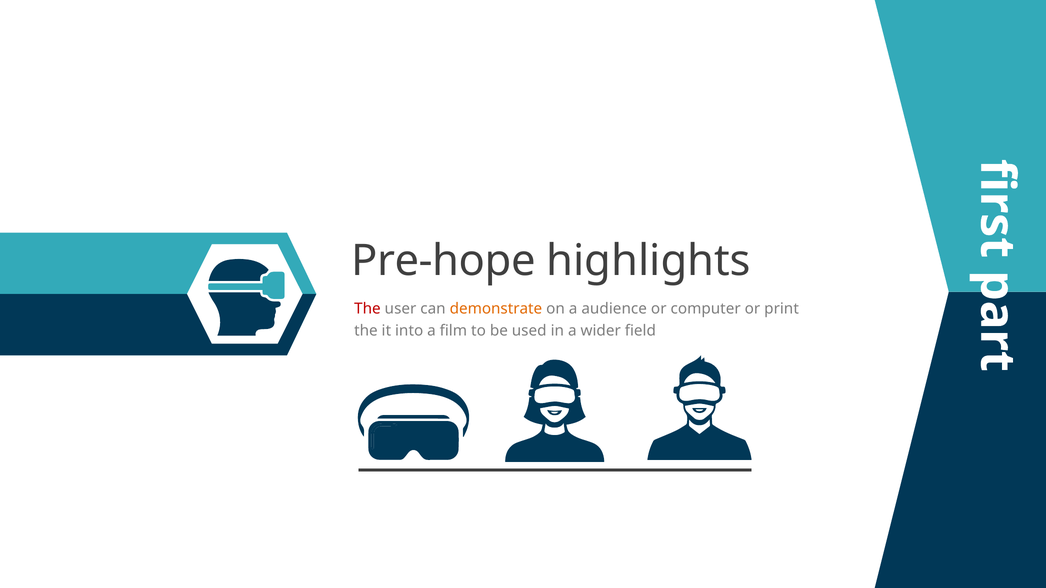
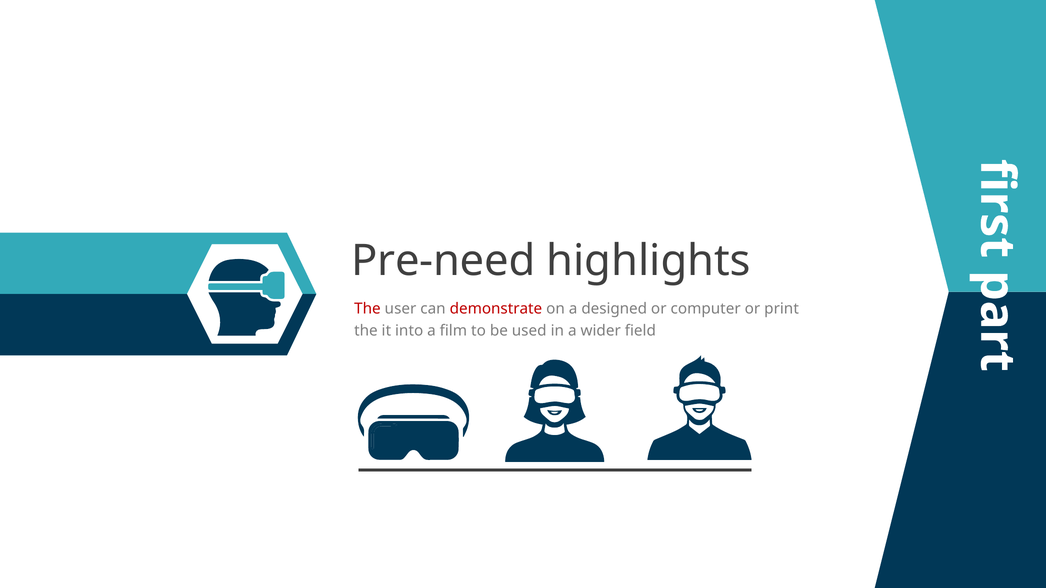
Pre-hope: Pre-hope -> Pre-need (443, 261)
demonstrate colour: orange -> red (496, 309)
audience: audience -> designed (614, 309)
